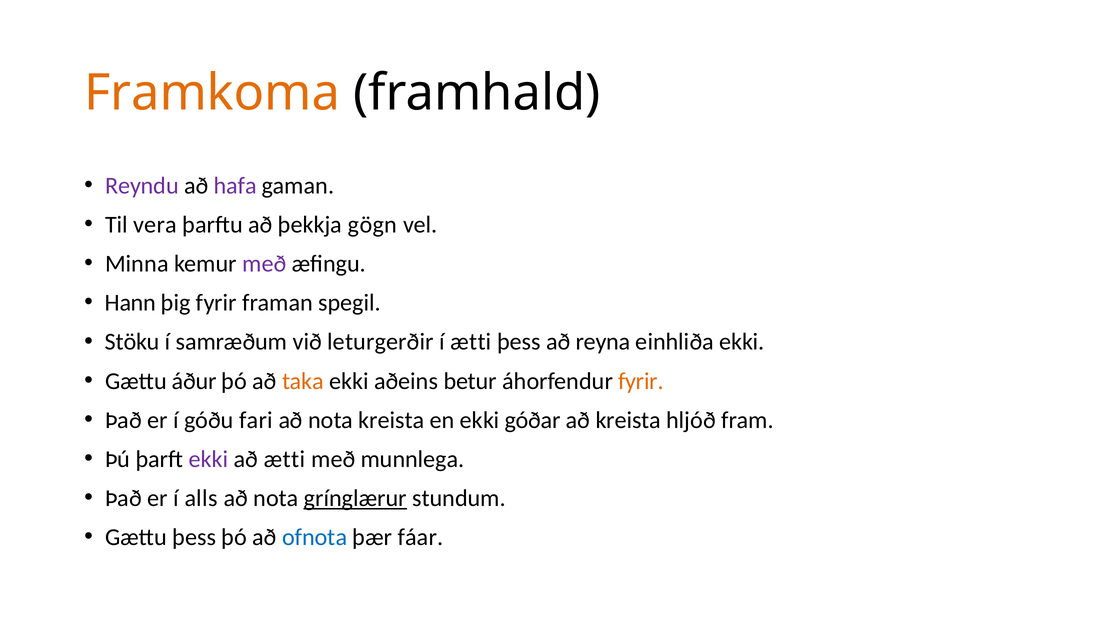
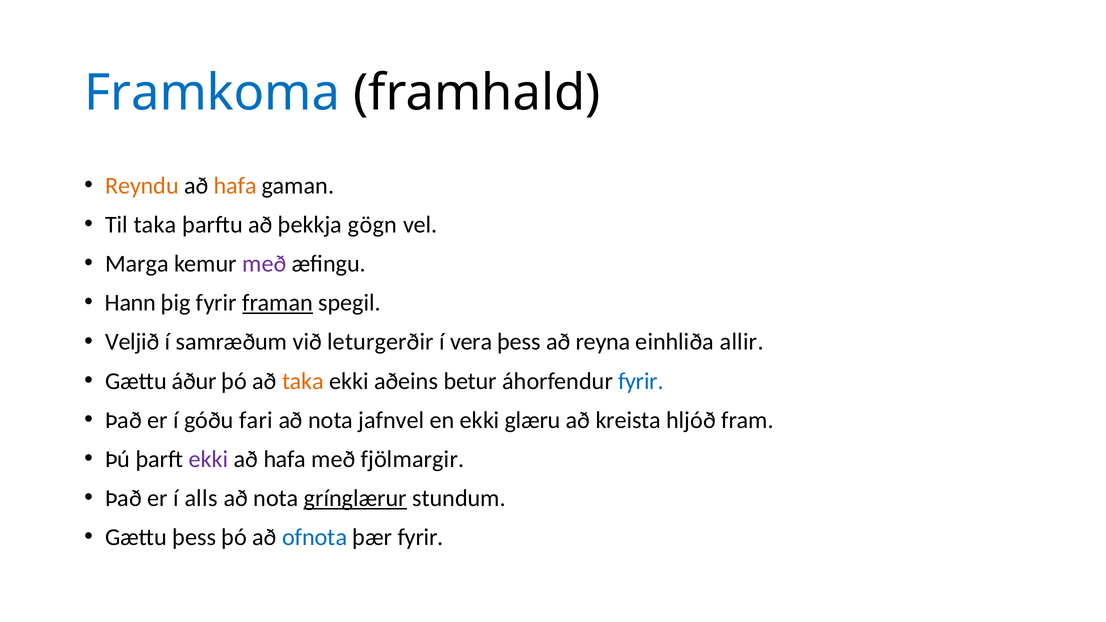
Framkoma colour: orange -> blue (212, 93)
Reyndu colour: purple -> orange (142, 186)
hafa colour: purple -> orange (235, 186)
Til vera: vera -> taka (155, 225)
Minna: Minna -> Marga (137, 264)
framan underline: none -> present (278, 303)
Stöku: Stöku -> Veljið (132, 342)
í ætti: ætti -> vera (471, 342)
einhliða ekki: ekki -> allir (742, 342)
fyrir colour: orange -> blue (641, 381)
nota kreista: kreista -> jafnvel (391, 420)
góðar: góðar -> glæru (533, 420)
ætti: ætti -> hafa (285, 459)
munnlega: munnlega -> fjölmargir (412, 459)
þær fáar: fáar -> fyrir (421, 537)
